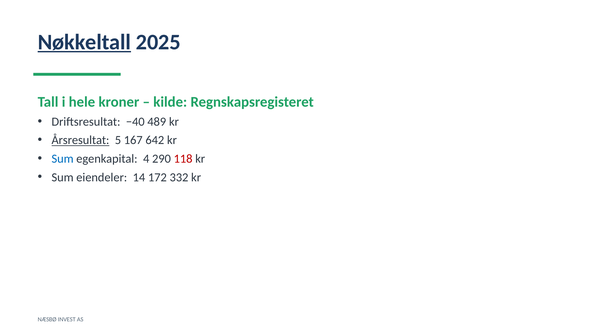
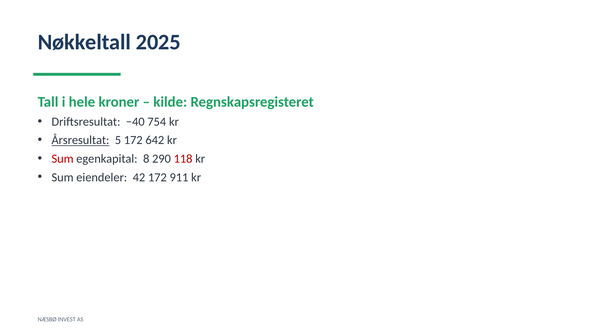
Nøkkeltall underline: present -> none (84, 42)
489: 489 -> 754 (157, 122)
5 167: 167 -> 172 (133, 140)
Sum colour: blue -> red (63, 159)
4: 4 -> 8 (146, 159)
14: 14 -> 42 (139, 177)
332: 332 -> 911 (179, 177)
